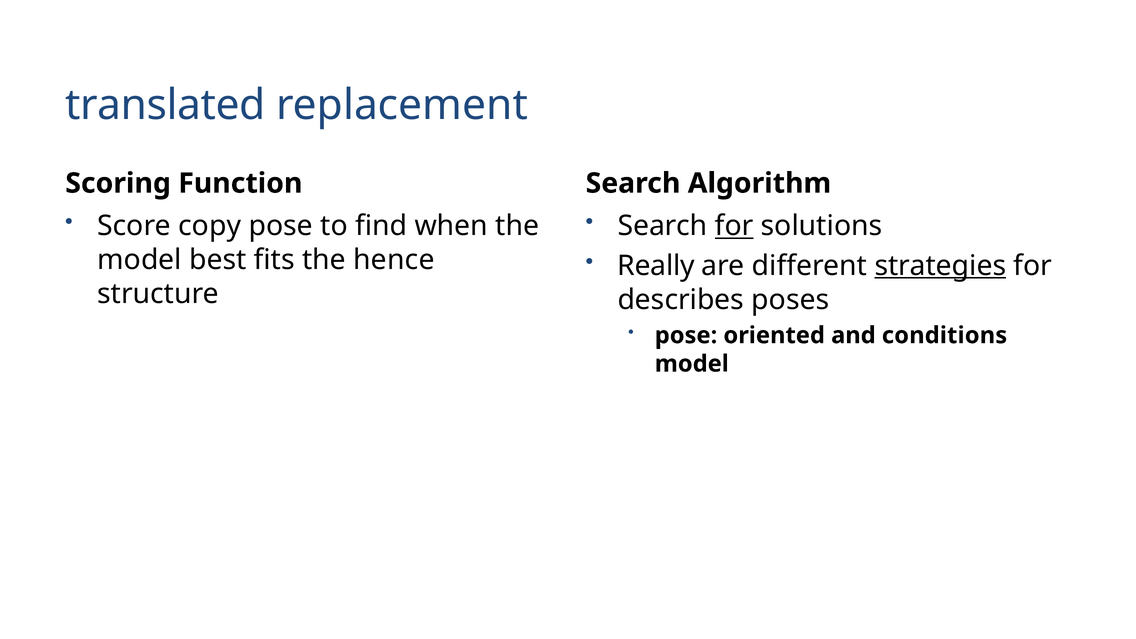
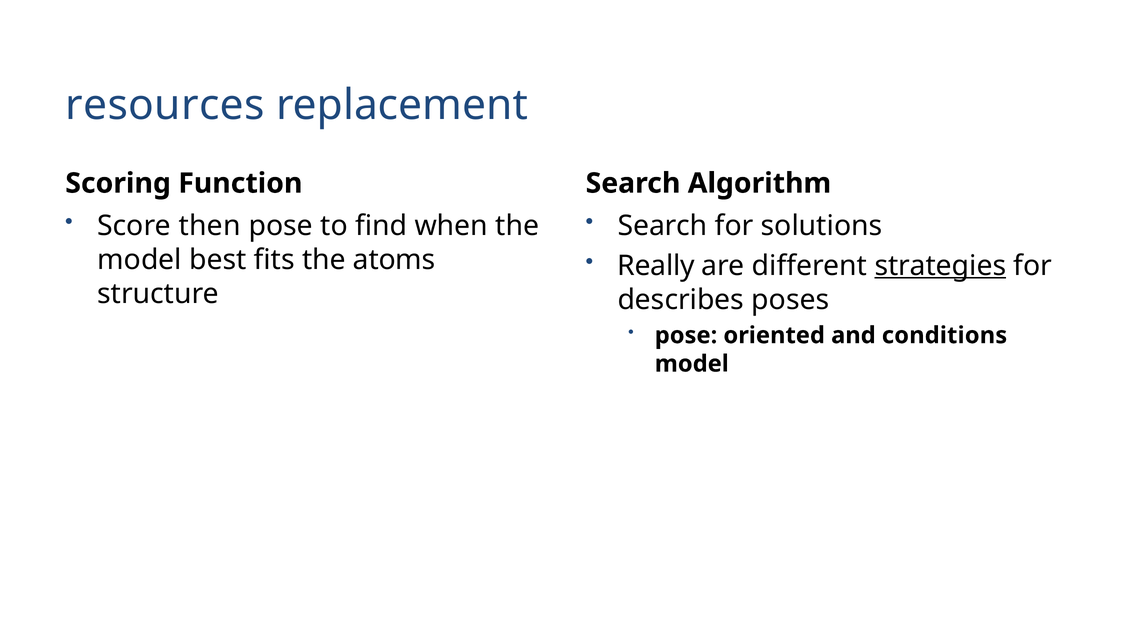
translated: translated -> resources (165, 105)
copy: copy -> then (210, 226)
for underline: present -> none (734, 226)
hence: hence -> atoms (394, 260)
